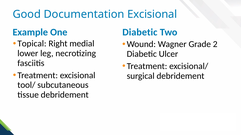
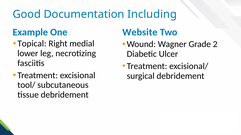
Documentation Excisional: Excisional -> Including (152, 14)
Diabetic: Diabetic -> Website (140, 32)
